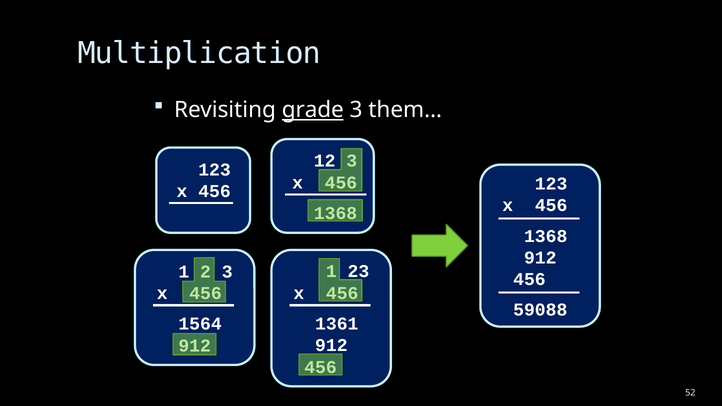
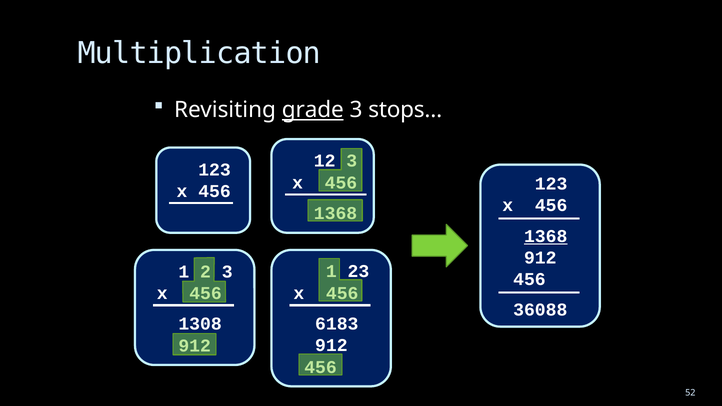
them…: them… -> stops… (405, 110)
1368 underline: none -> present (546, 236)
59088: 59088 -> 36088 (540, 310)
1361: 1361 -> 6183 (337, 324)
1564: 1564 -> 1308 (200, 324)
